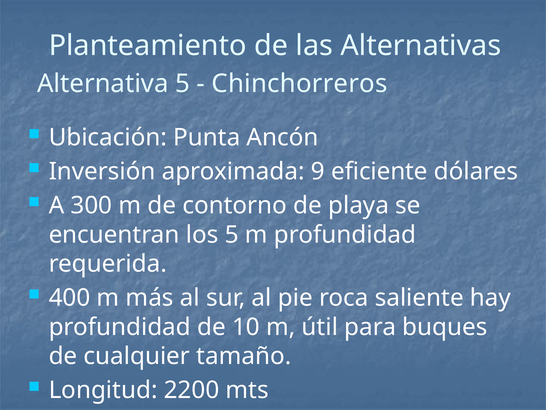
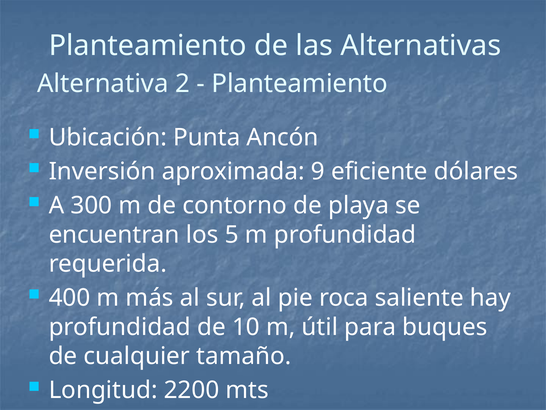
Alternativa 5: 5 -> 2 (183, 84)
Chinchorreros: Chinchorreros -> Planteamiento (300, 84)
